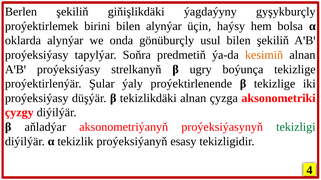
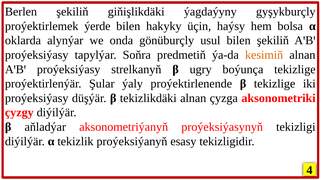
birini: birini -> ýerde (97, 26)
bilen alynýar: alynýar -> hakyky (164, 26)
tekizligi colour: green -> black (296, 127)
